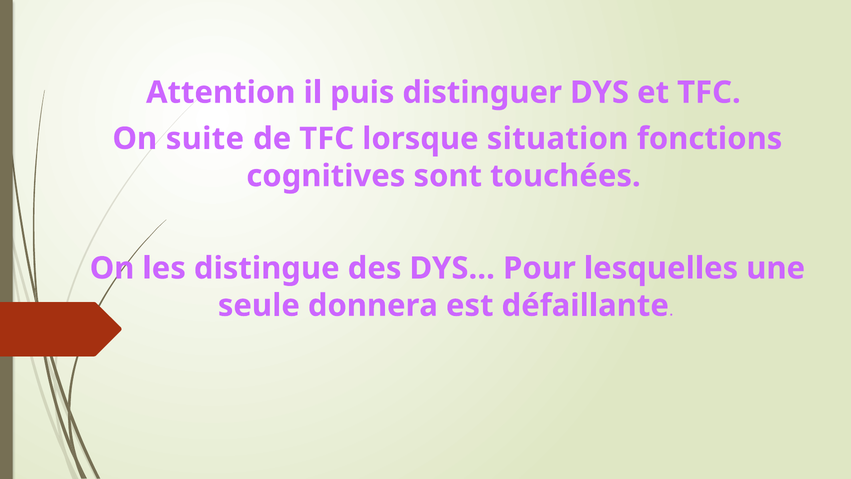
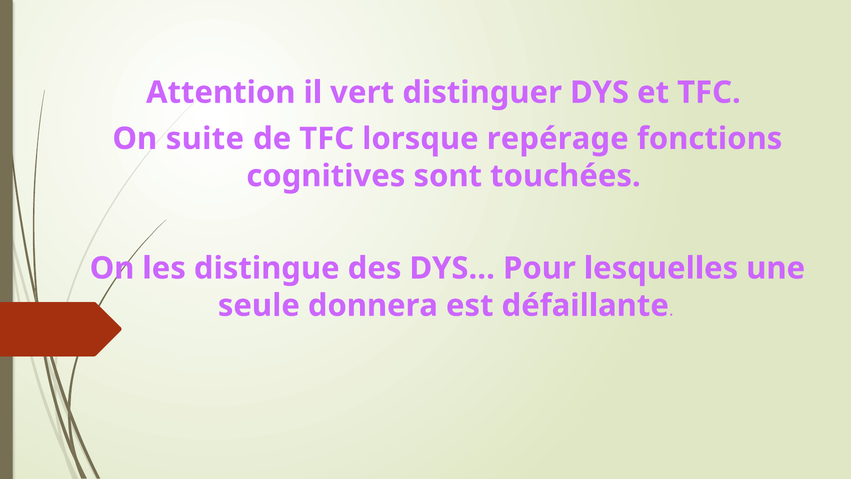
puis: puis -> vert (362, 92)
situation: situation -> repérage (558, 139)
